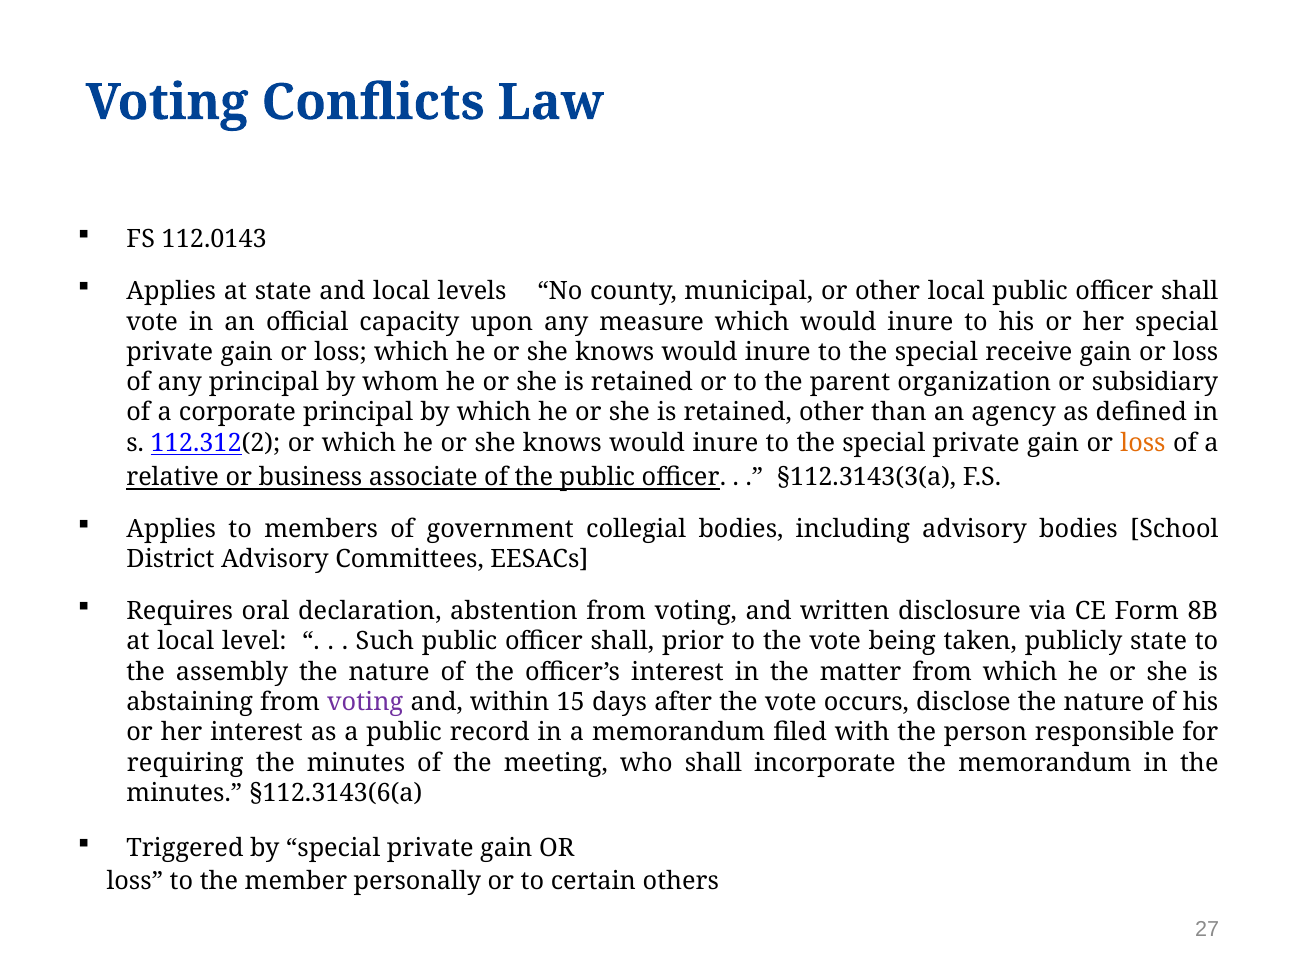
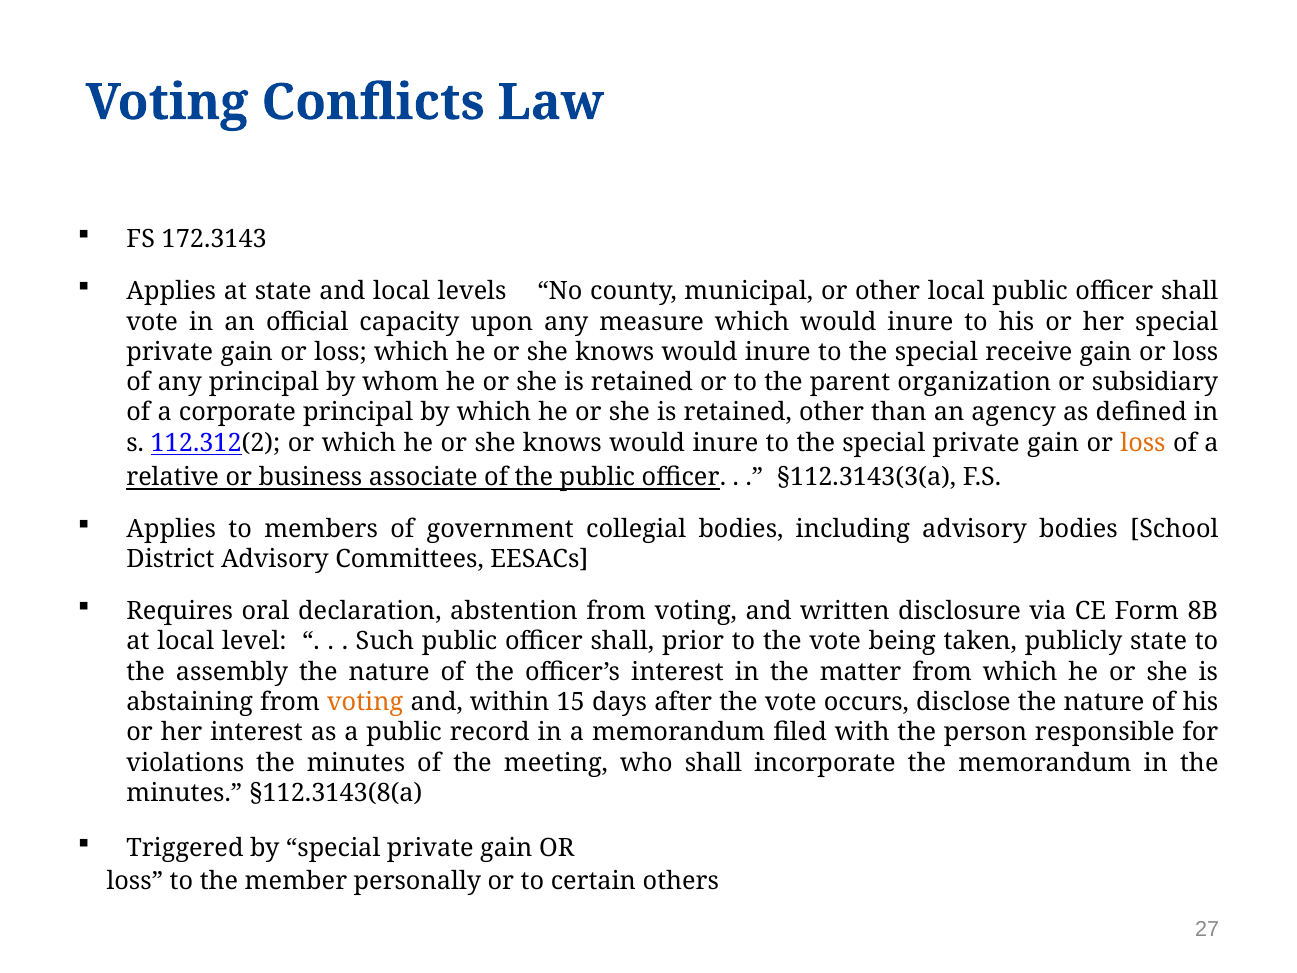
112.0143: 112.0143 -> 172.3143 (214, 240)
voting colour: purple -> orange (365, 702)
requiring: requiring -> violations (185, 763)
§112.3143(6(a: §112.3143(6(a -> §112.3143(8(a (336, 793)
